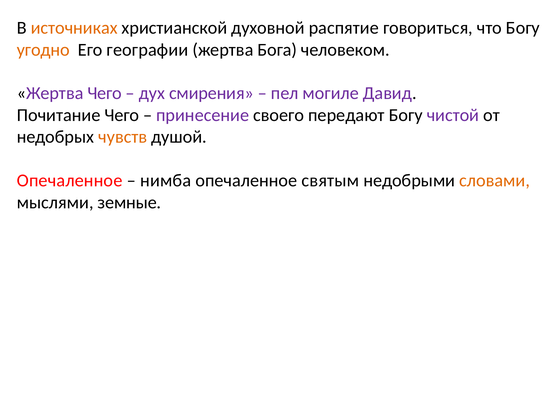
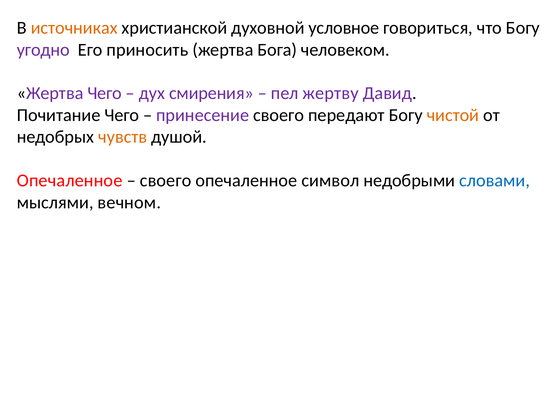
распятие: распятие -> условное (344, 28)
угодно colour: orange -> purple (43, 50)
географии: географии -> приносить (147, 50)
могиле: могиле -> жертву (331, 93)
чистой colour: purple -> orange (453, 115)
нимба: нимба -> своего (166, 181)
святым: святым -> символ (330, 181)
словами colour: orange -> blue (495, 181)
земные: земные -> вечном (129, 203)
